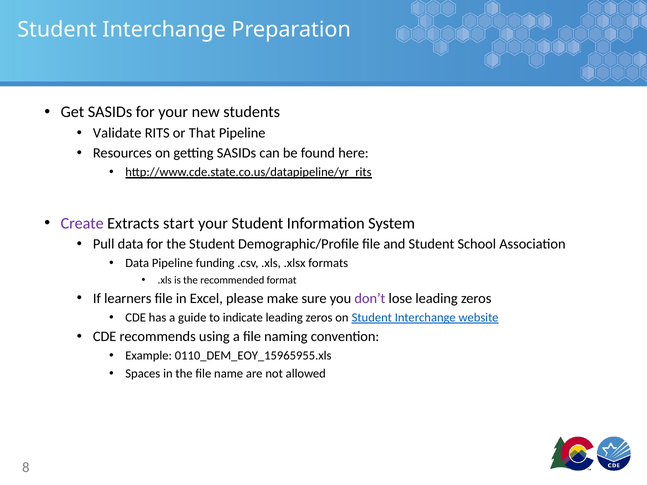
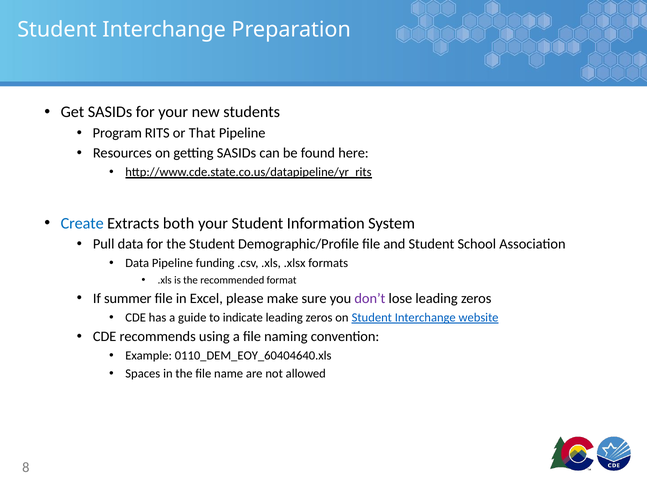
Validate: Validate -> Program (117, 133)
Create colour: purple -> blue (82, 223)
start: start -> both (179, 223)
learners: learners -> summer (128, 299)
0110_DEM_EOY_15965955.xls: 0110_DEM_EOY_15965955.xls -> 0110_DEM_EOY_60404640.xls (253, 356)
